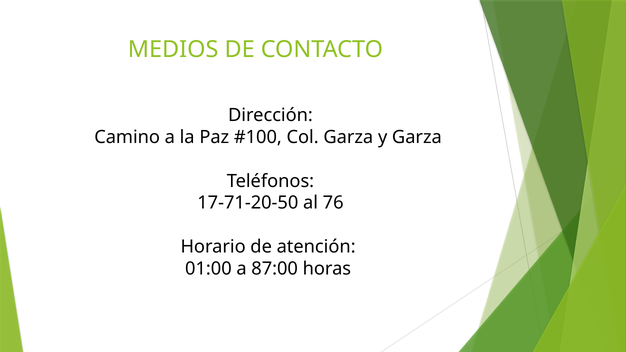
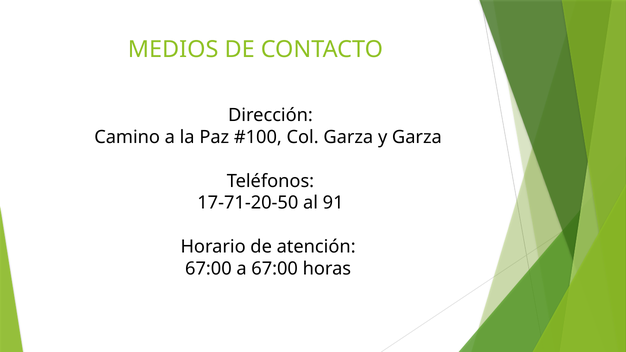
76: 76 -> 91 (333, 203)
01:00: 01:00 -> 67:00 (208, 269)
a 87:00: 87:00 -> 67:00 (275, 269)
